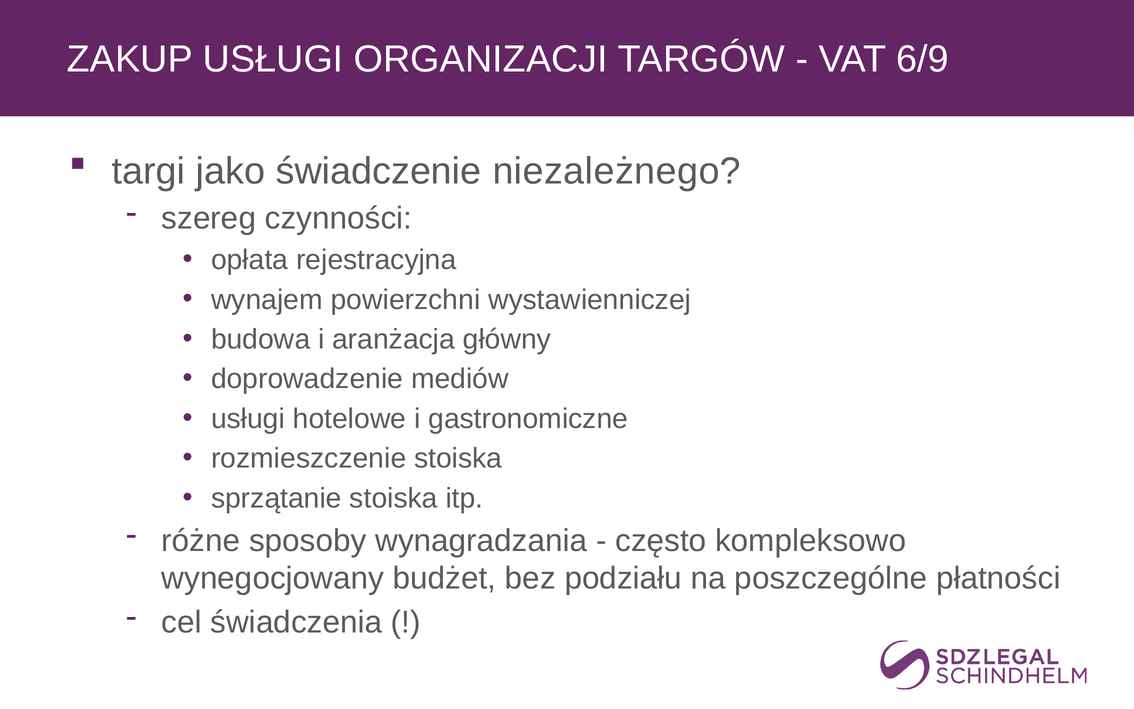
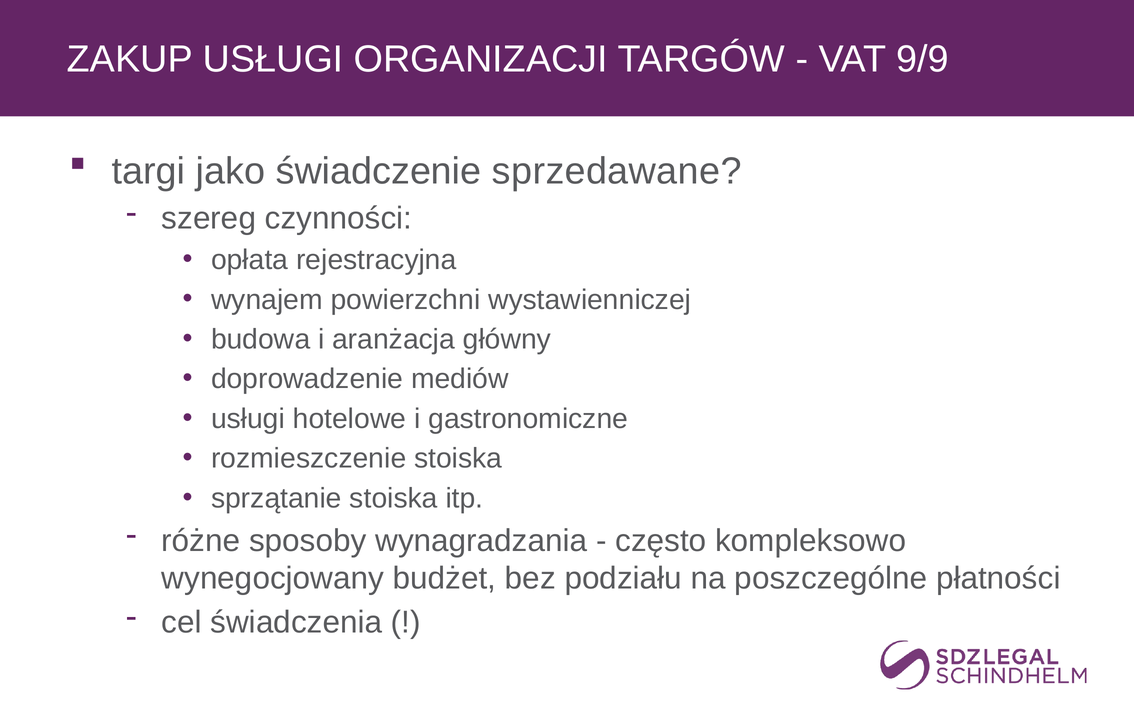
6/9: 6/9 -> 9/9 (923, 59)
niezależnego: niezależnego -> sprzedawane (617, 171)
